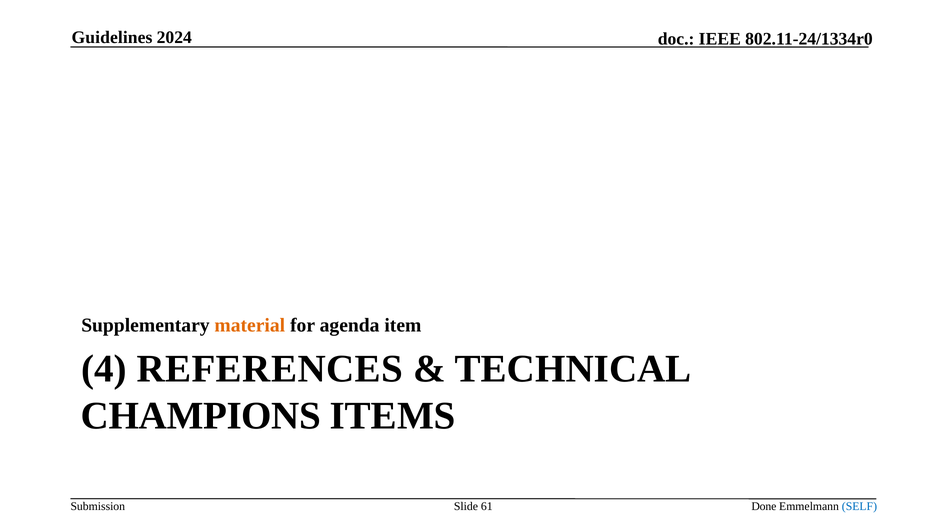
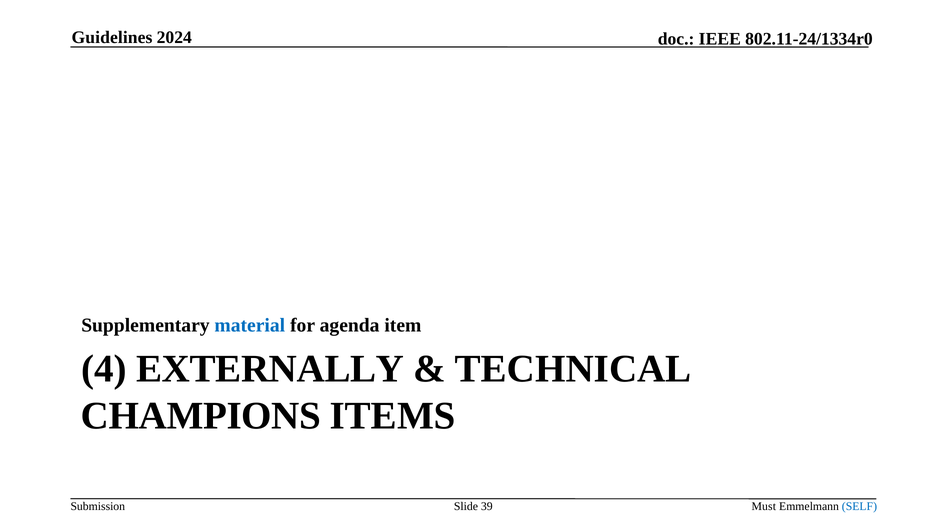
material colour: orange -> blue (250, 325)
REFERENCES: REFERENCES -> EXTERNALLY (270, 369)
61: 61 -> 39 (487, 507)
Done: Done -> Must (764, 507)
